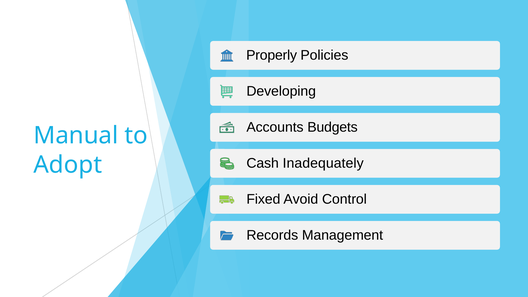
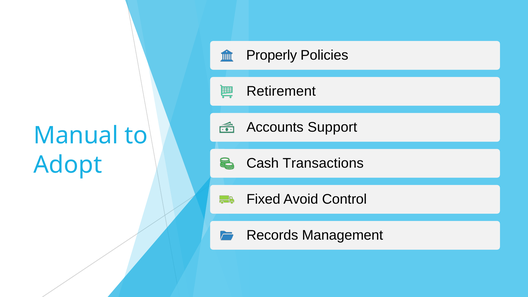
Developing: Developing -> Retirement (281, 91)
Budgets: Budgets -> Support (332, 127)
Inadequately: Inadequately -> Transactions (323, 163)
